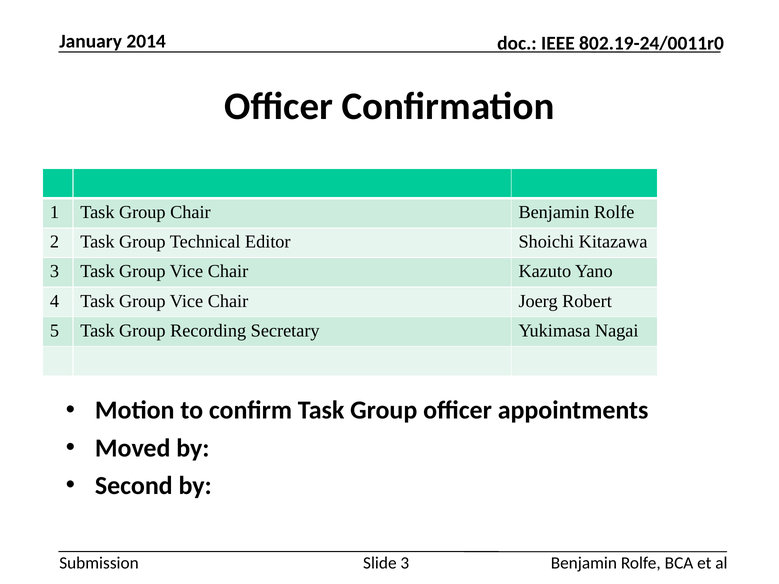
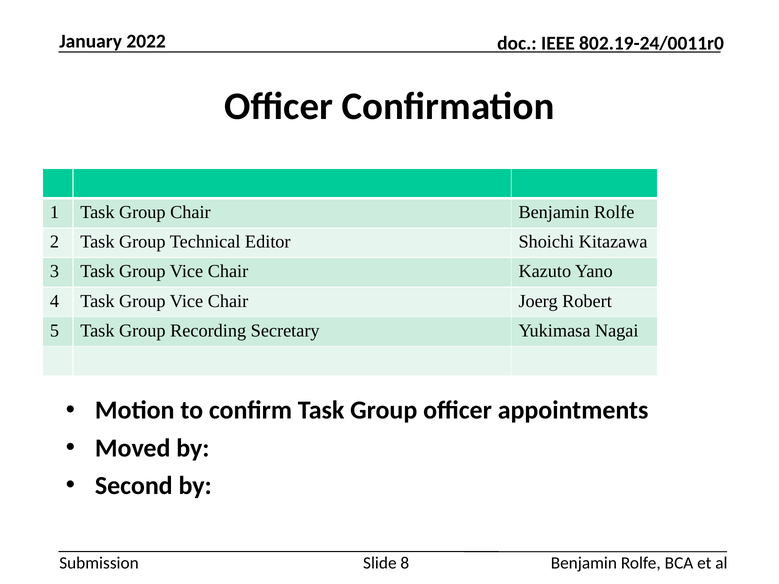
2014: 2014 -> 2022 (146, 41)
Slide 3: 3 -> 8 (405, 563)
